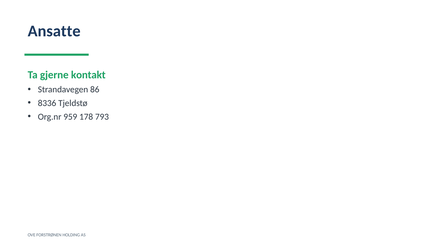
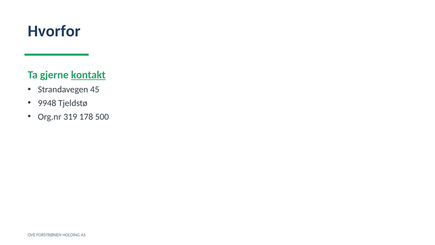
Ansatte: Ansatte -> Hvorfor (54, 31)
kontakt underline: none -> present (88, 75)
86: 86 -> 45 (95, 89)
8336: 8336 -> 9948 (47, 103)
959: 959 -> 319 (70, 117)
793: 793 -> 500 (102, 117)
